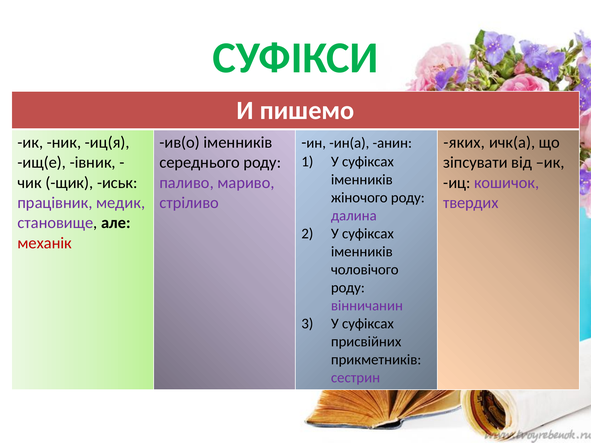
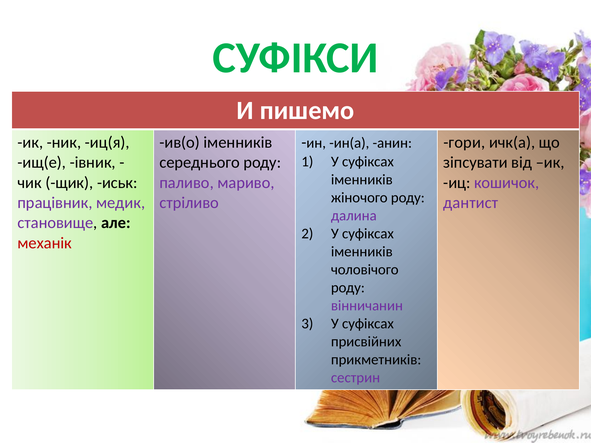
яких: яких -> гори (464, 143)
твердих: твердих -> дантист (471, 203)
